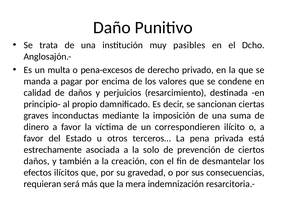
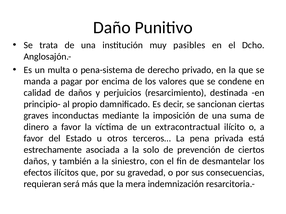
pena-excesos: pena-excesos -> pena-sistema (106, 70)
correspondieren: correspondieren -> extracontractual (188, 127)
creación: creación -> siniestro (129, 162)
